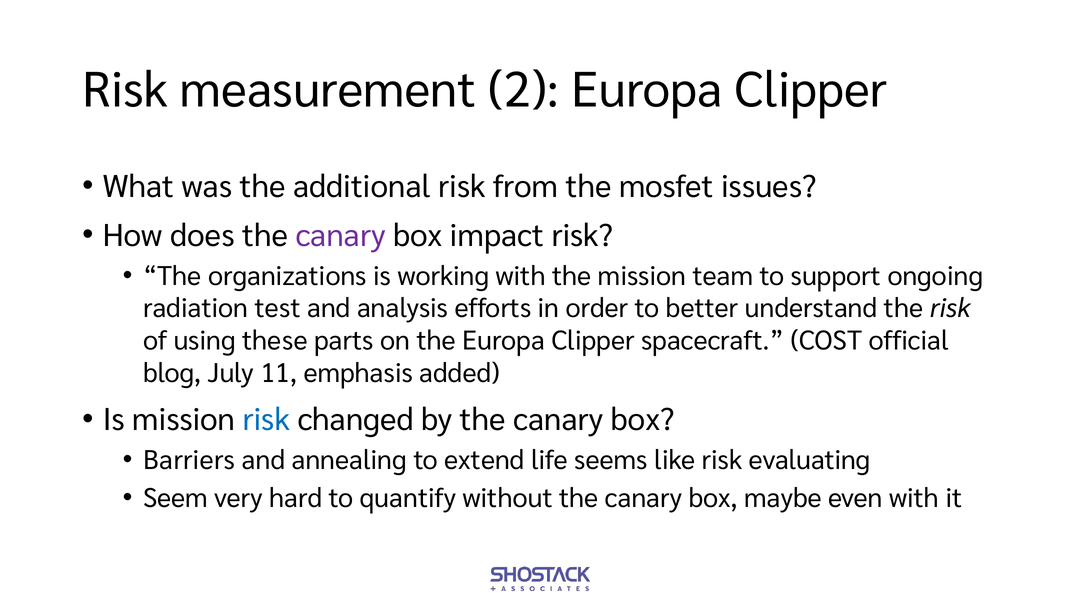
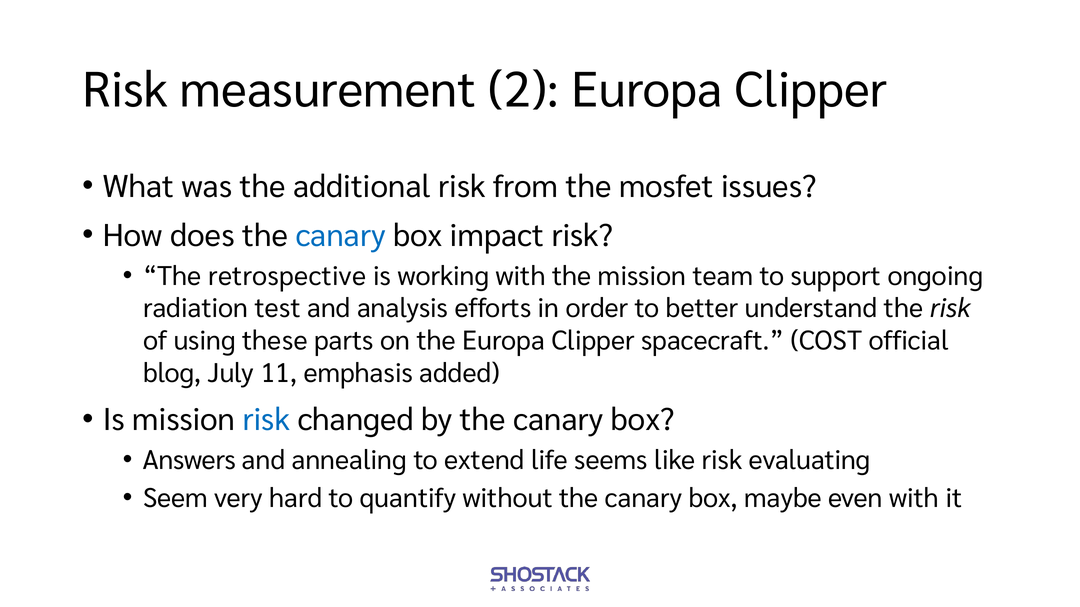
canary colour: purple -> blue (341, 236)
organizations: organizations -> retrospective (287, 276)
Barriers: Barriers -> Answers (189, 461)
